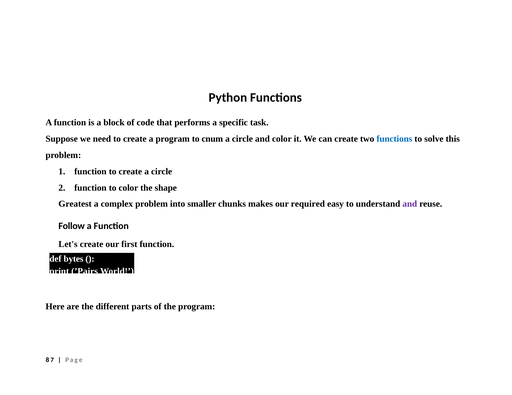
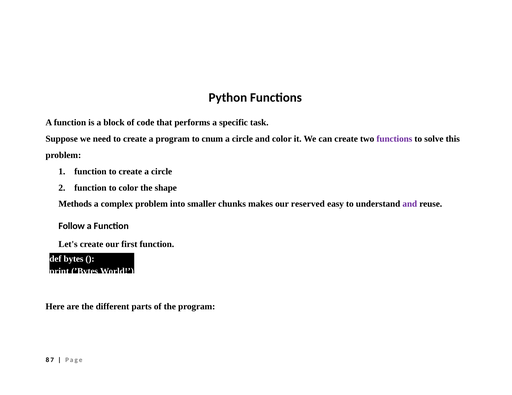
functions colour: blue -> purple (394, 139)
Greatest: Greatest -> Methods (75, 204)
required: required -> reserved (308, 204)
’Pairs: ’Pairs -> ’Bytes (85, 272)
